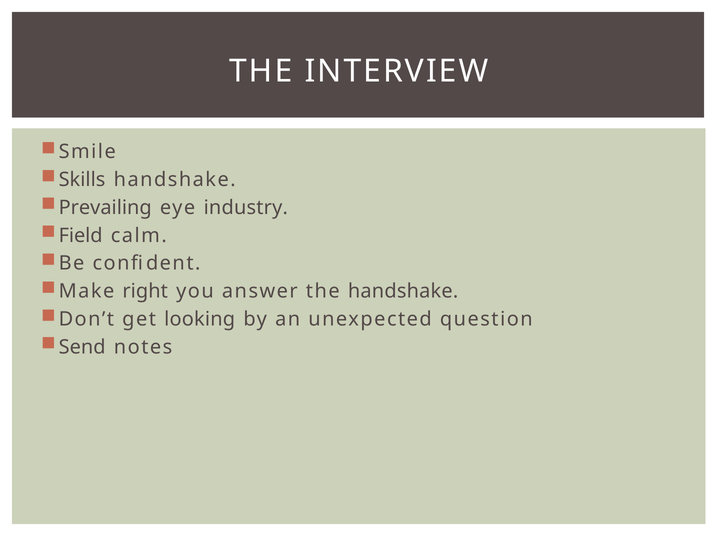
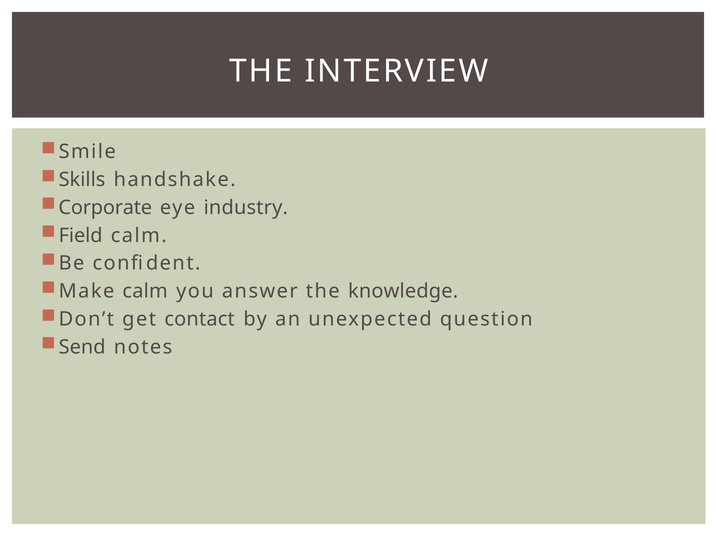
Prevailing: Prevailing -> Corporate (105, 208)
Make right: right -> calm (145, 292)
the handshake: handshake -> knowledge (403, 292)
looking: looking -> contact (200, 320)
